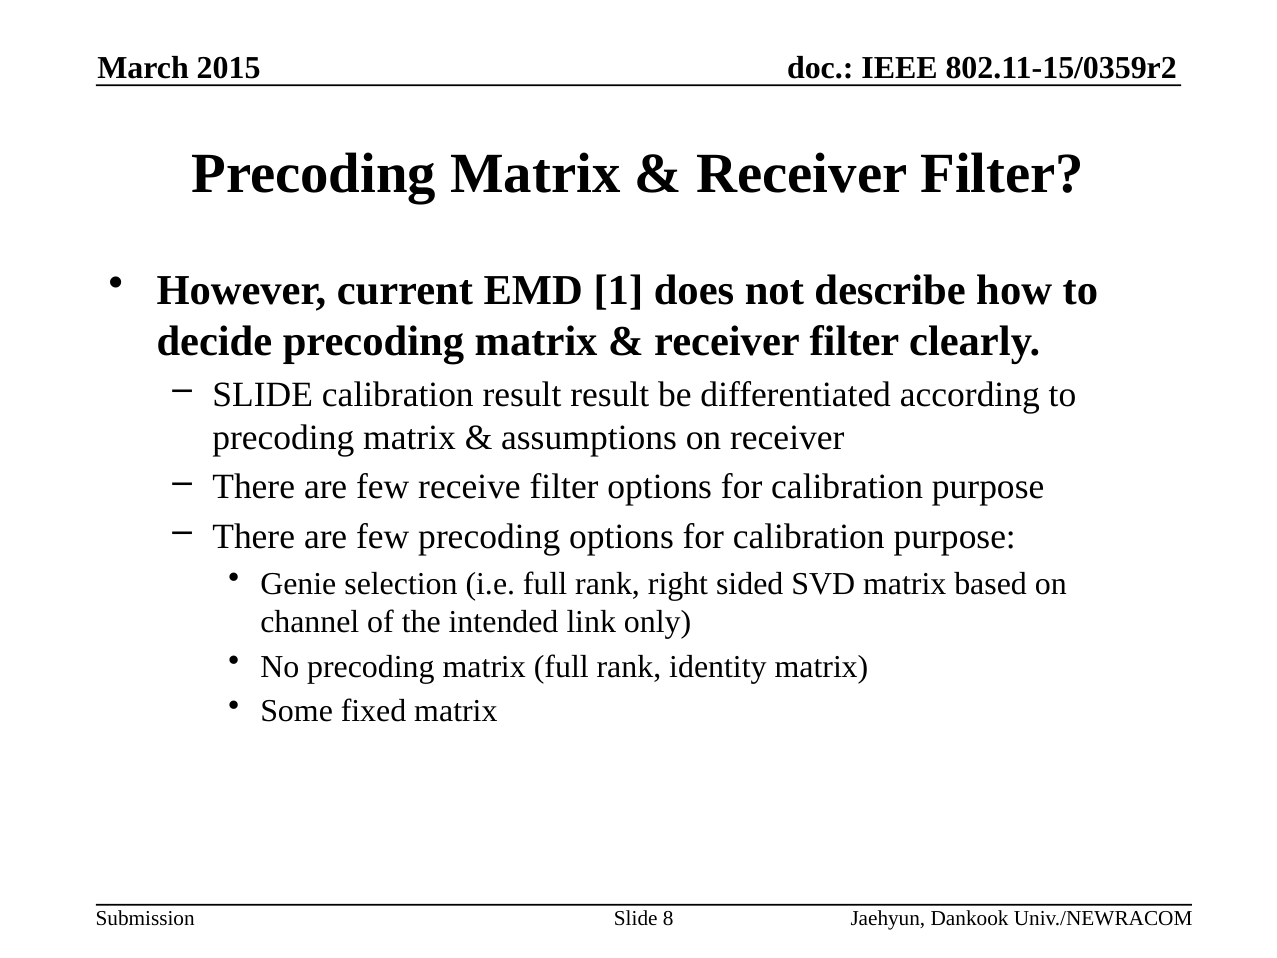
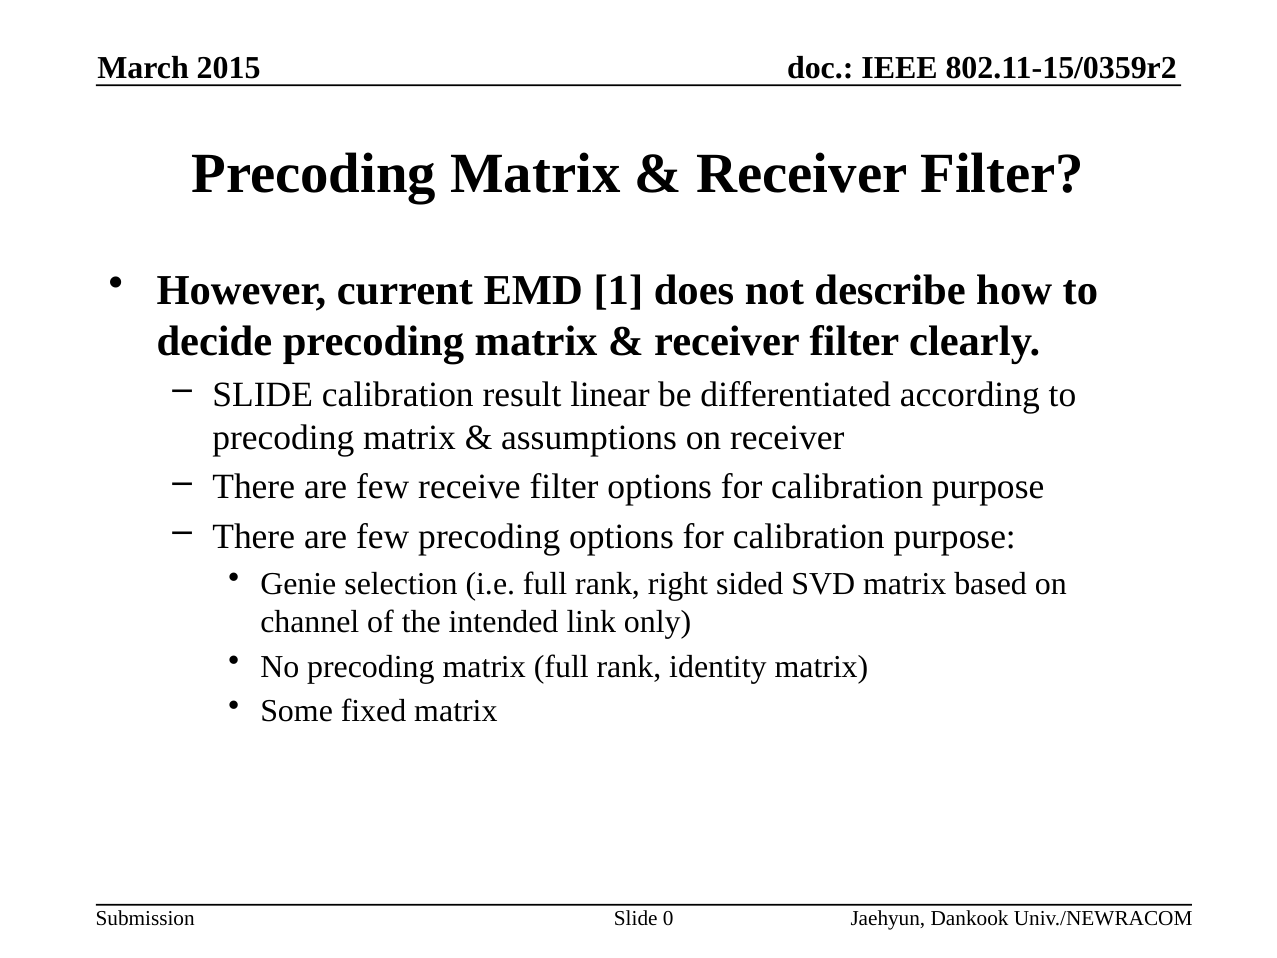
result result: result -> linear (610, 395)
8: 8 -> 0 (668, 919)
